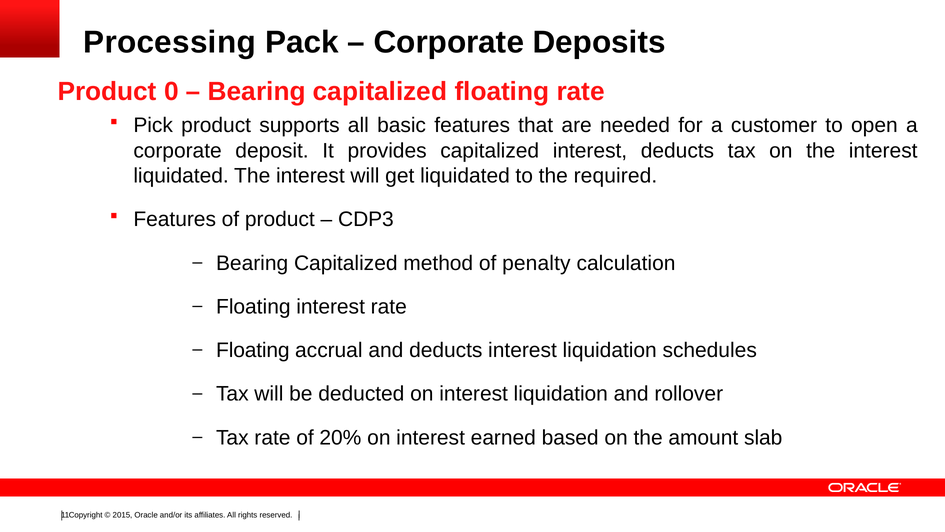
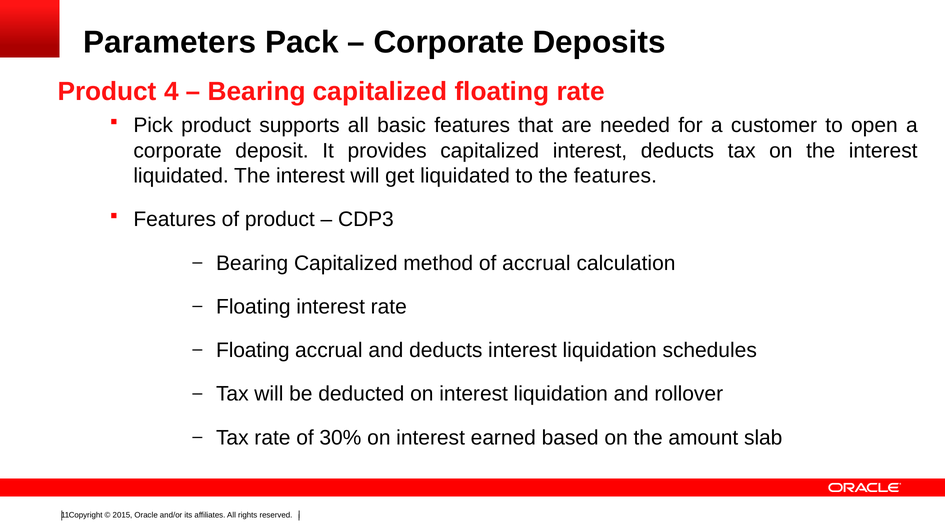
Processing: Processing -> Parameters (170, 42)
0: 0 -> 4 (171, 91)
the required: required -> features (615, 176)
of penalty: penalty -> accrual (536, 263)
20%: 20% -> 30% (340, 437)
